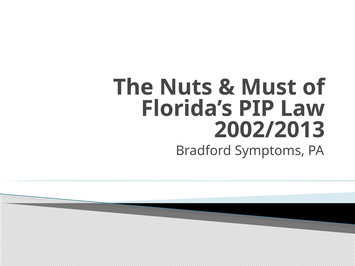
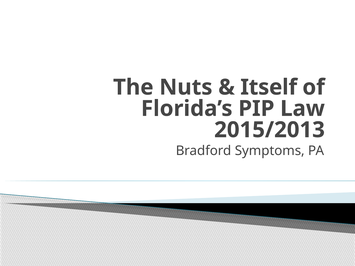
Must: Must -> Itself (269, 87)
2002/2013: 2002/2013 -> 2015/2013 (270, 130)
